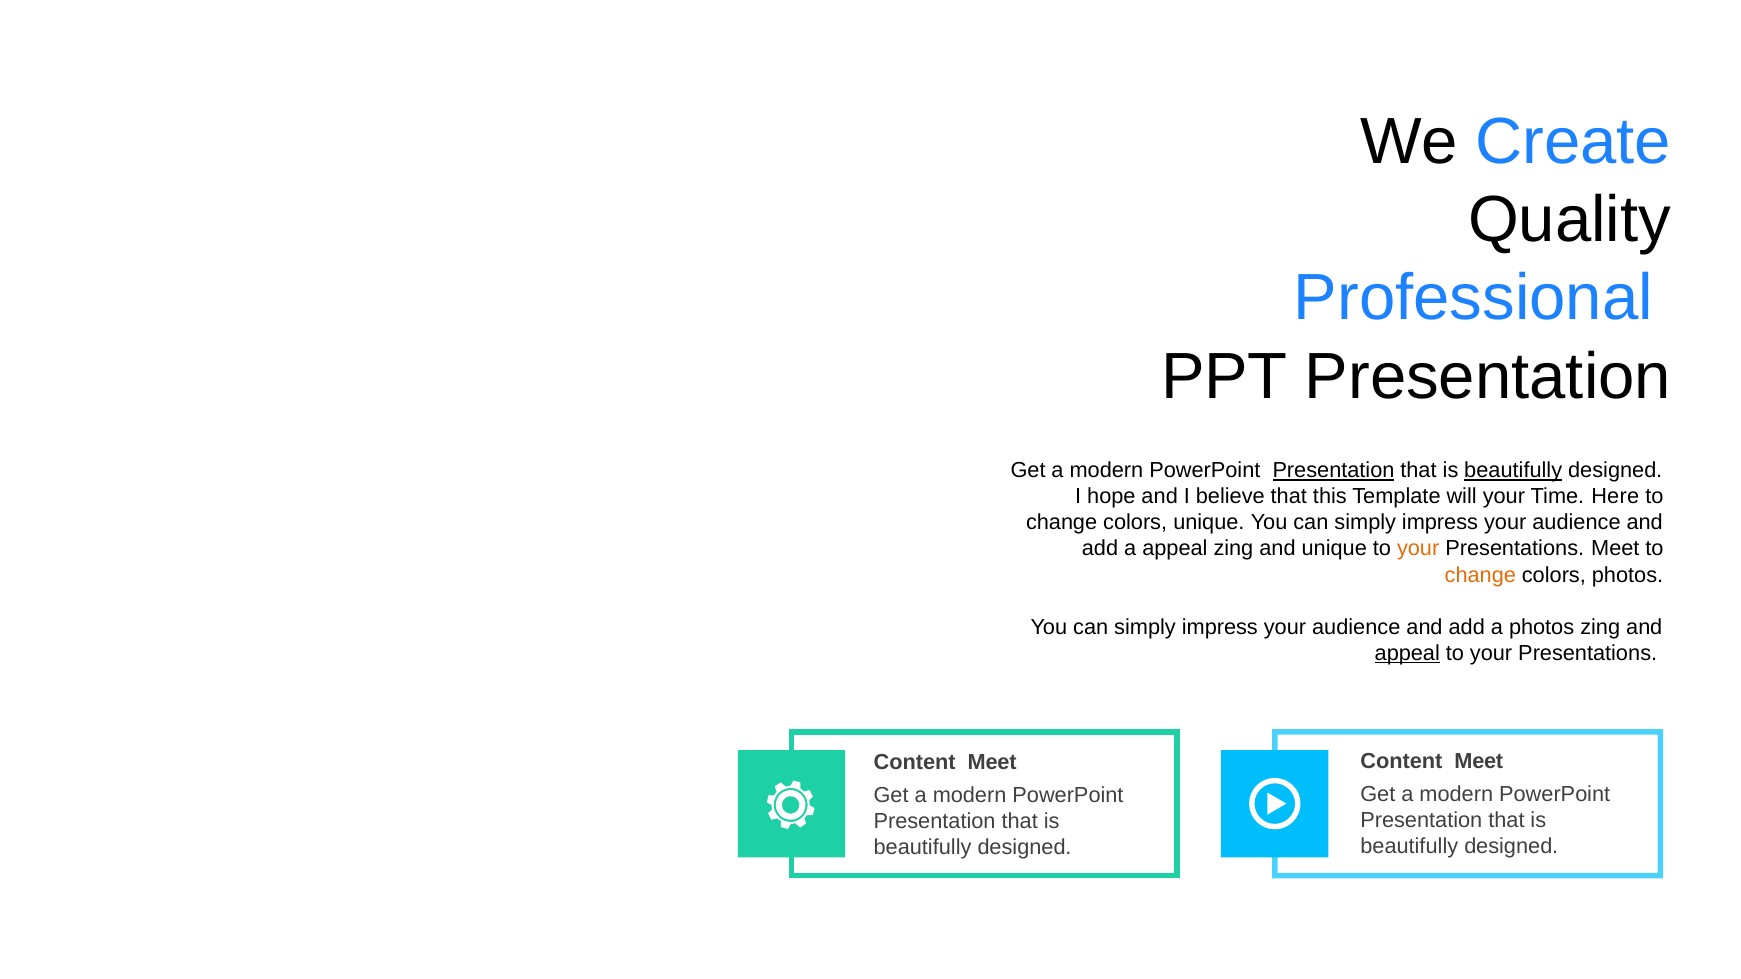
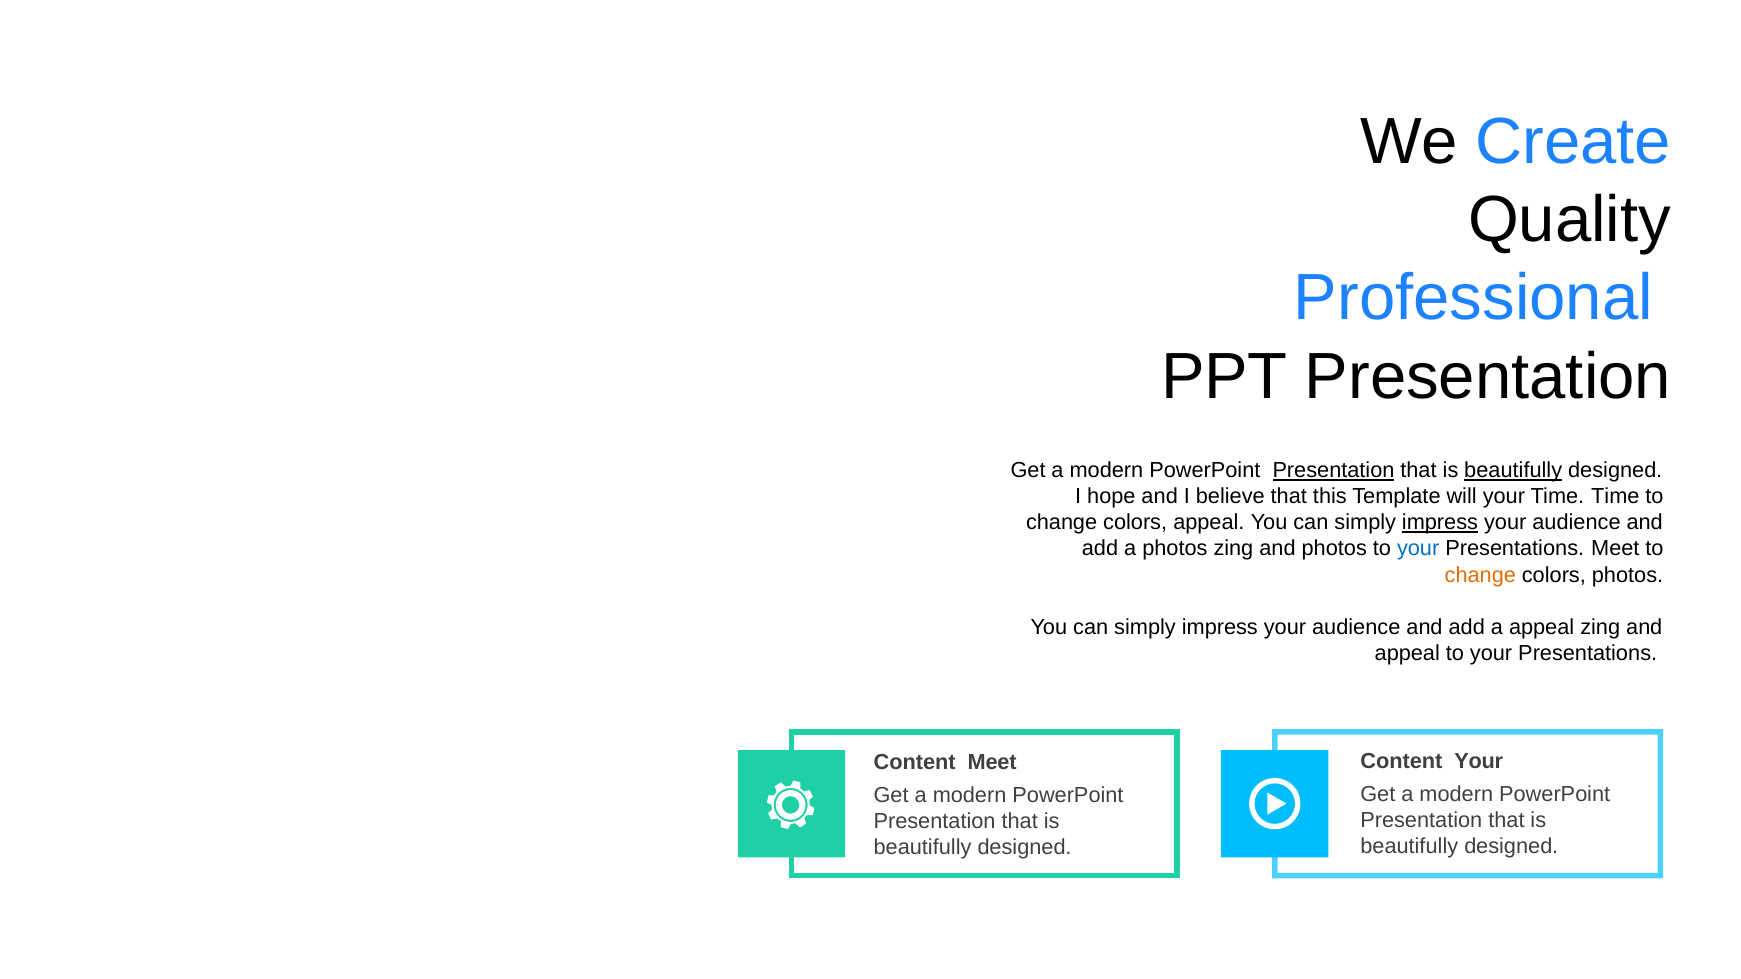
Time Here: Here -> Time (1615, 497)
colors unique: unique -> appeal (1209, 523)
impress underline: none -> present (1440, 523)
a appeal: appeal -> photos (1175, 549)
and unique: unique -> photos (1334, 549)
your colour: orange -> blue (1418, 549)
a photos: photos -> appeal (1542, 627)
appeal underline: present -> none (1407, 653)
Meet: Meet -> Your (1479, 762)
